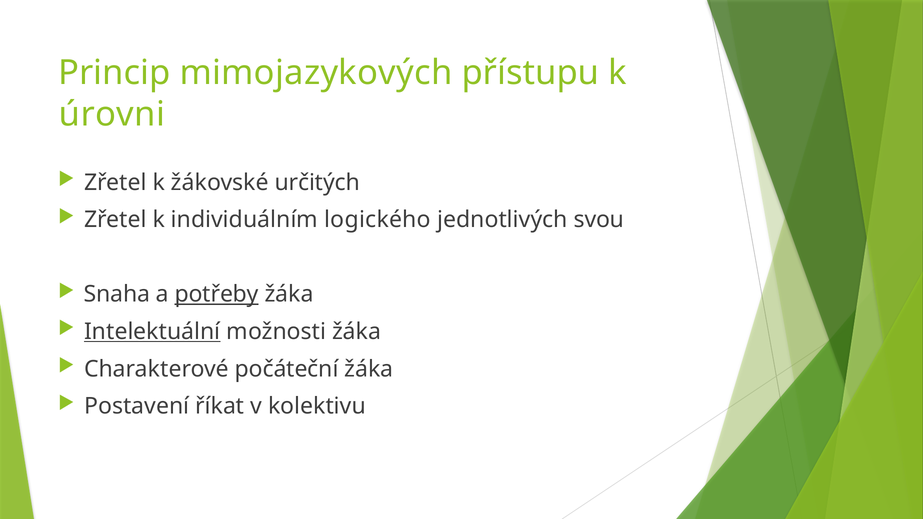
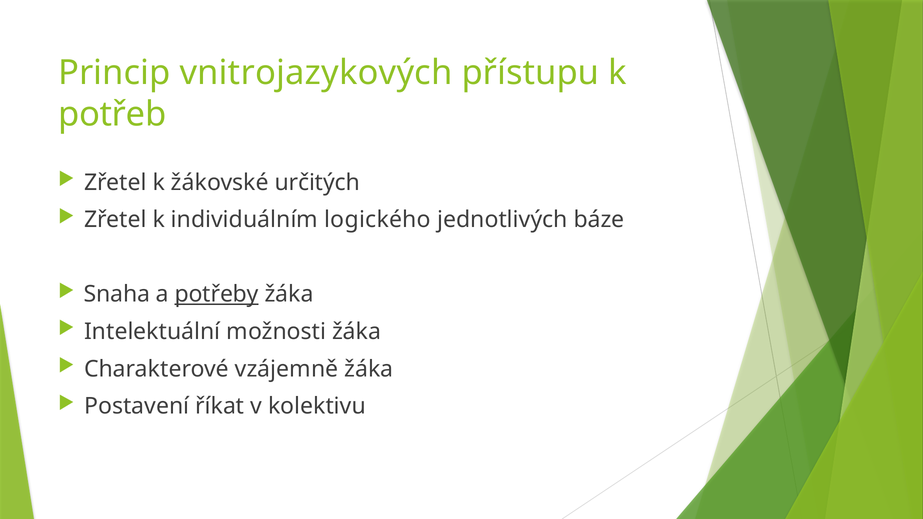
mimojazykových: mimojazykových -> vnitrojazykových (316, 73)
úrovni: úrovni -> potřeb (112, 114)
svou: svou -> báze (599, 220)
Intelektuální underline: present -> none (152, 332)
počáteční: počáteční -> vzájemně (287, 369)
